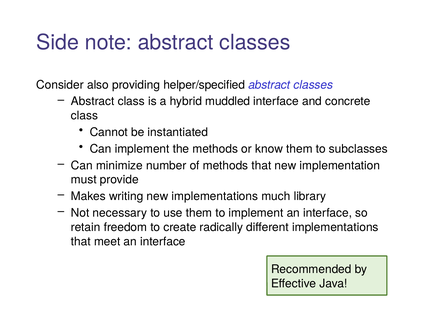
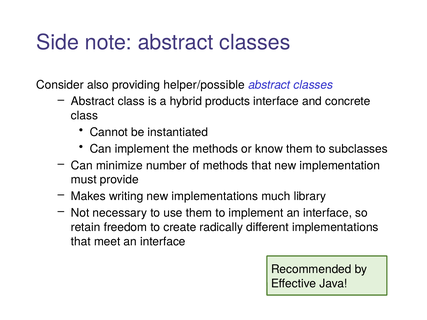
helper/specified: helper/specified -> helper/possible (204, 85)
muddled: muddled -> products (228, 101)
